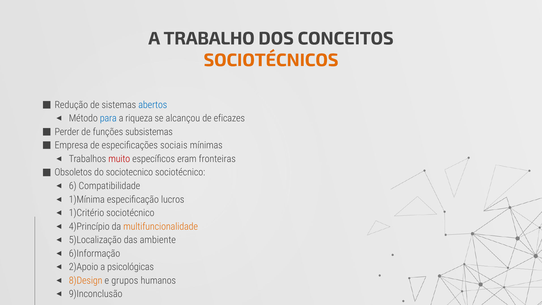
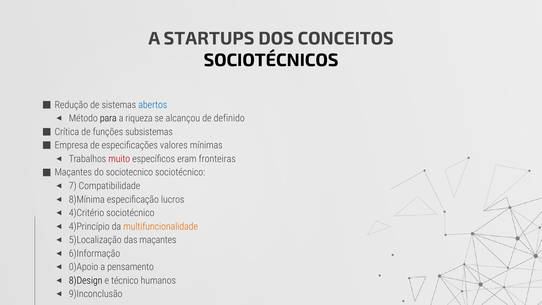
TRABALHO: TRABALHO -> STARTUPS (209, 38)
SOCIOTÉCNICOS colour: orange -> black (271, 60)
para colour: blue -> black (108, 118)
eficazes: eficazes -> definido (229, 118)
Perder: Perder -> Crítica (67, 132)
sociais: sociais -> valores (174, 145)
Obsoletos: Obsoletos -> Maçantes (73, 172)
6: 6 -> 7 (73, 186)
1)Mínima: 1)Mínima -> 8)Mínima (87, 199)
1)Critério: 1)Critério -> 4)Critério (87, 213)
das ambiente: ambiente -> maçantes (158, 240)
2)Apoio: 2)Apoio -> 0)Apoio (84, 267)
psicológicas: psicológicas -> pensamento (131, 267)
8)Design colour: orange -> black (86, 280)
grupos: grupos -> técnico (125, 280)
